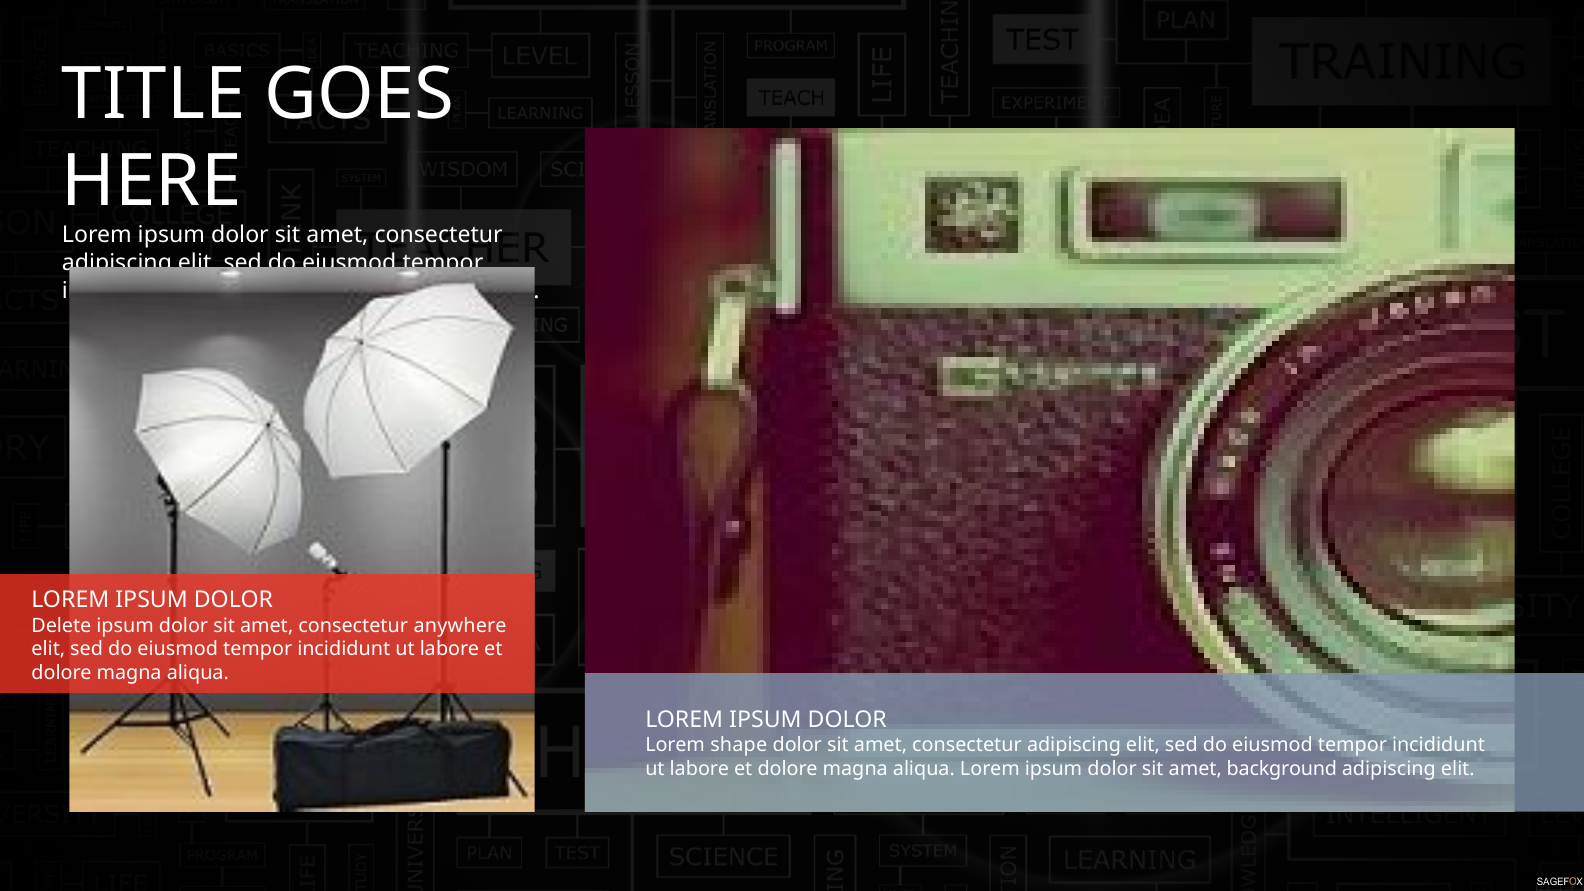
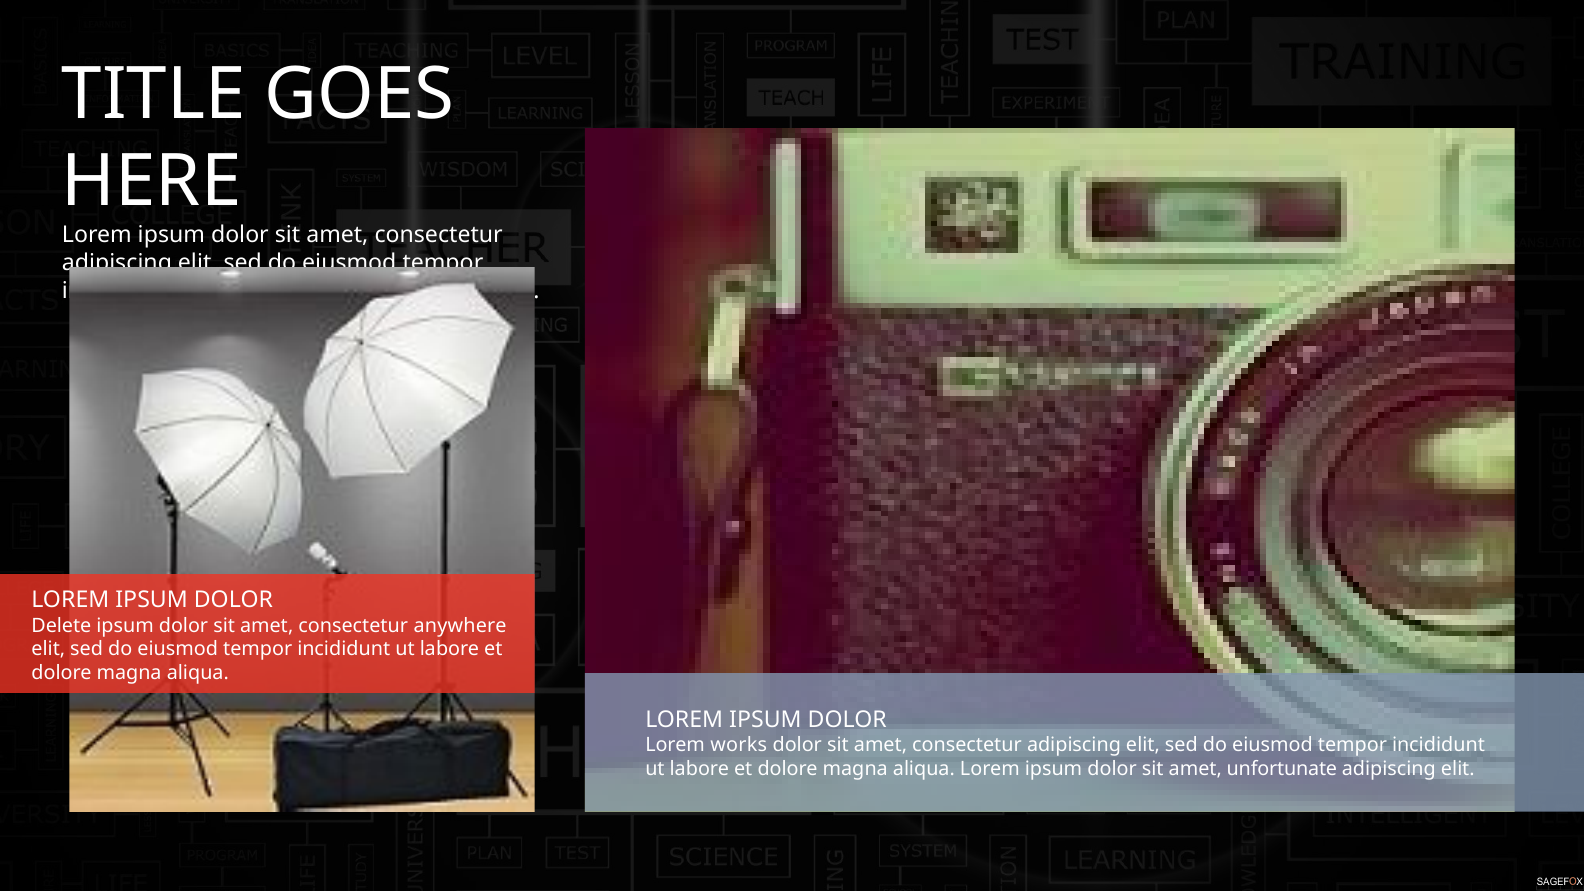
shape: shape -> works (739, 745)
background: background -> unfortunate (1282, 769)
